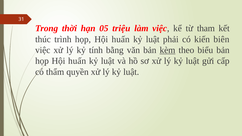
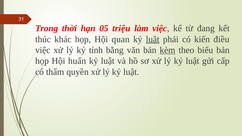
tham: tham -> đang (206, 28)
trình: trình -> khác (63, 39)
huấn: huấn -> quan (121, 39)
luật underline: none -> present (153, 39)
biên: biên -> điều (221, 39)
